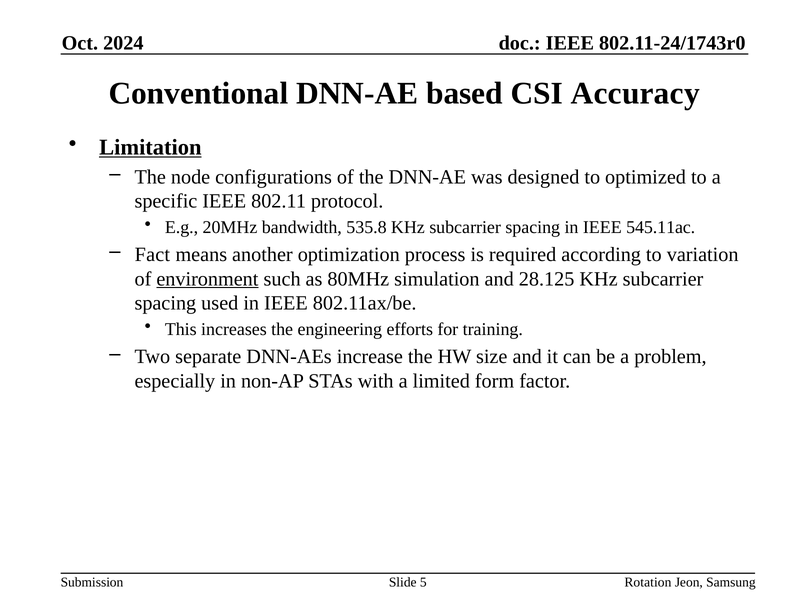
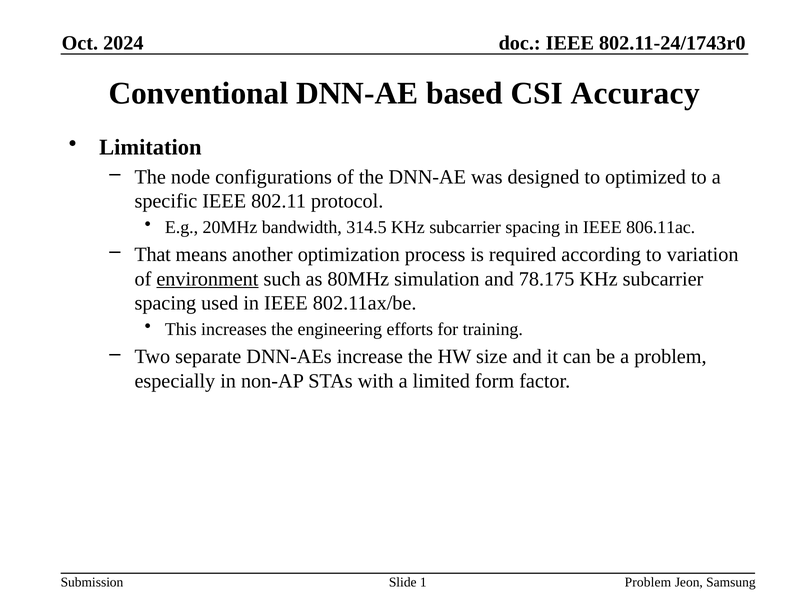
Limitation underline: present -> none (150, 147)
535.8: 535.8 -> 314.5 (367, 227)
545.11ac: 545.11ac -> 806.11ac (661, 227)
Fact: Fact -> That (153, 254)
28.125: 28.125 -> 78.175 (547, 279)
5: 5 -> 1 (423, 582)
Rotation: Rotation -> Problem (648, 582)
